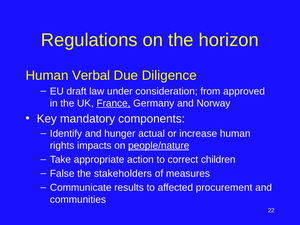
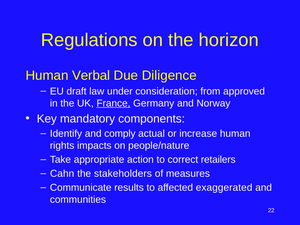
hunger: hunger -> comply (120, 134)
people/nature underline: present -> none (159, 146)
children: children -> retailers (218, 160)
False: False -> Cahn (62, 174)
procurement: procurement -> exaggerated (224, 188)
